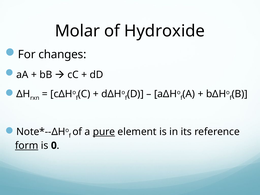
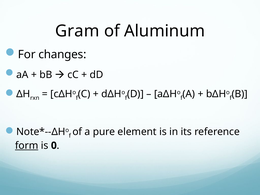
Molar: Molar -> Gram (77, 31)
Hydroxide: Hydroxide -> Aluminum (165, 31)
pure underline: present -> none (104, 132)
